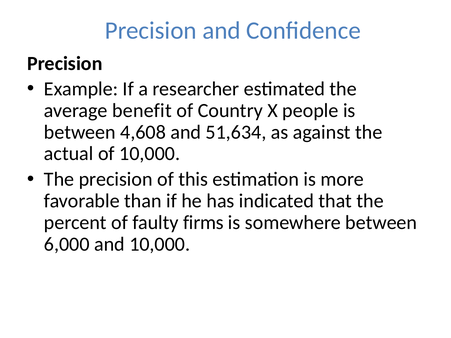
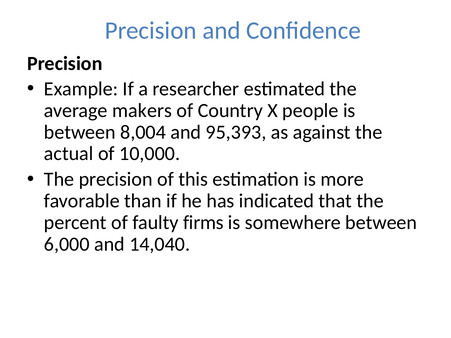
benefit: benefit -> makers (142, 111)
4,608: 4,608 -> 8,004 (143, 132)
51,634: 51,634 -> 95,393 (236, 132)
and 10,000: 10,000 -> 14,040 (160, 244)
